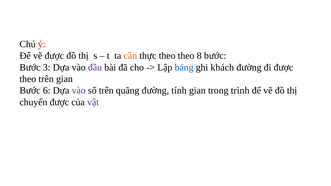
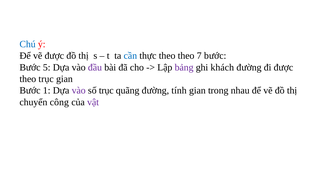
Chú colour: black -> blue (28, 44)
cần colour: orange -> blue (130, 56)
8: 8 -> 7 (199, 56)
3: 3 -> 5 (47, 67)
bảng colour: blue -> purple (184, 67)
theo trên: trên -> trục (46, 79)
6: 6 -> 1 (47, 91)
số trên: trên -> trục (106, 91)
trình: trình -> nhau (240, 91)
chuyển được: được -> công (59, 102)
